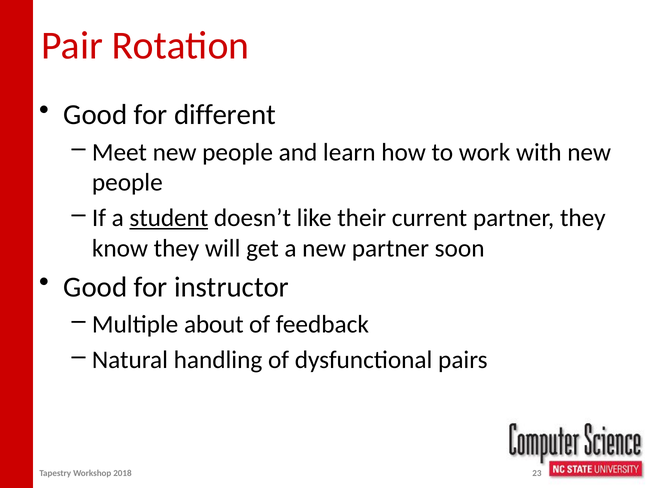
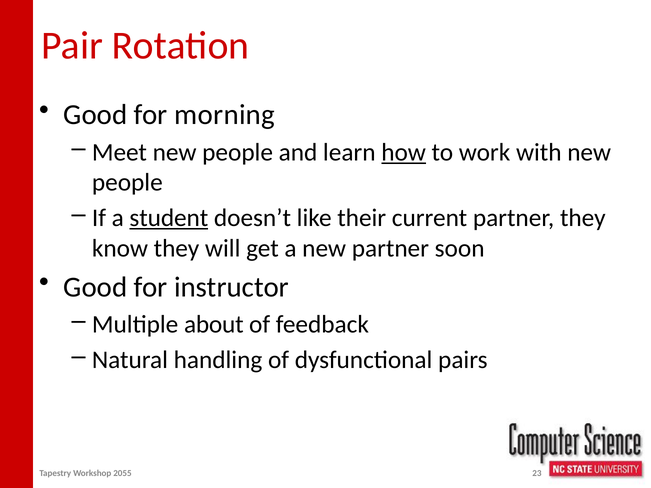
different: different -> morning (225, 115)
how underline: none -> present (404, 152)
2018: 2018 -> 2055 (122, 474)
